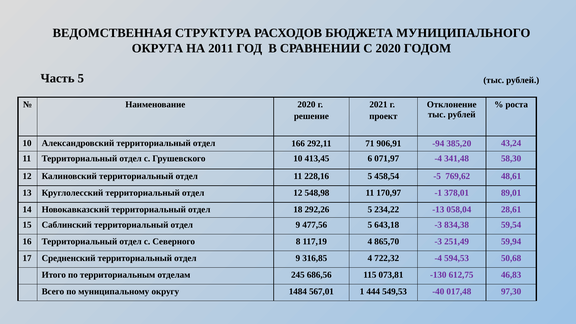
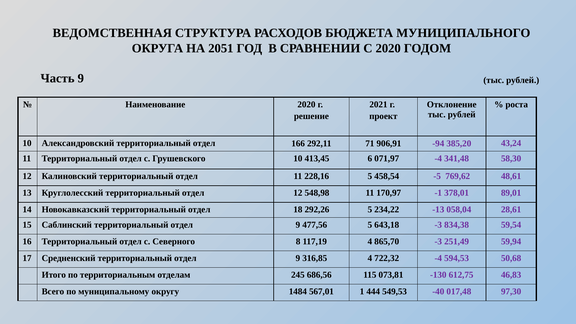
2011: 2011 -> 2051 (221, 48)
Часть 5: 5 -> 9 (81, 78)
